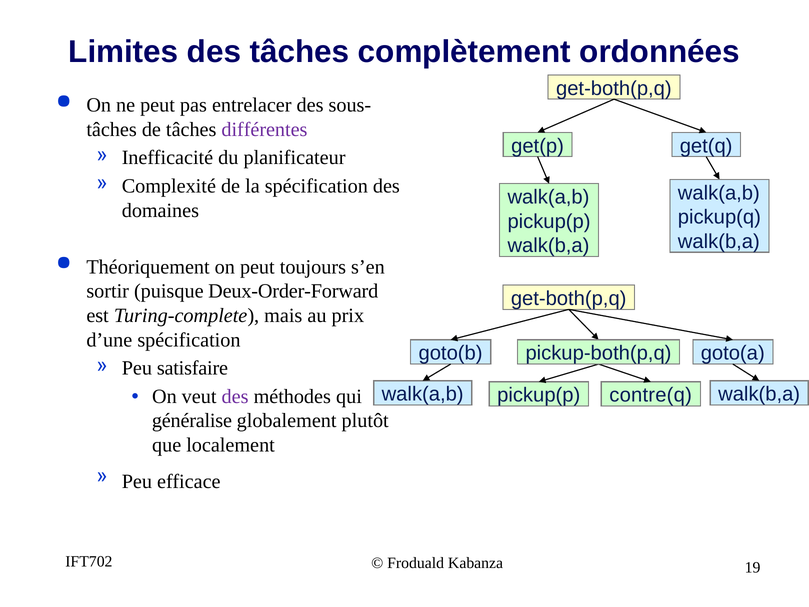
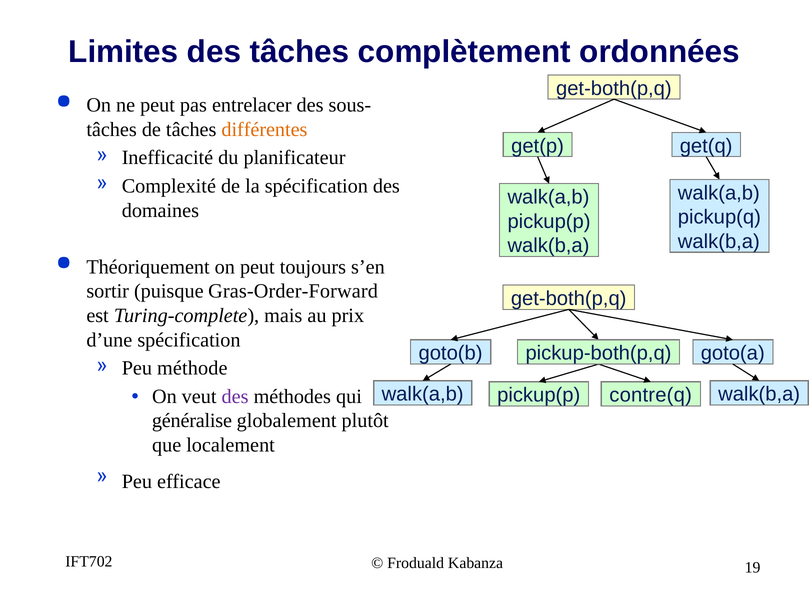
différentes colour: purple -> orange (264, 129)
Deux-Order-Forward: Deux-Order-Forward -> Gras-Order-Forward (293, 291)
satisfaire: satisfaire -> méthode (192, 368)
